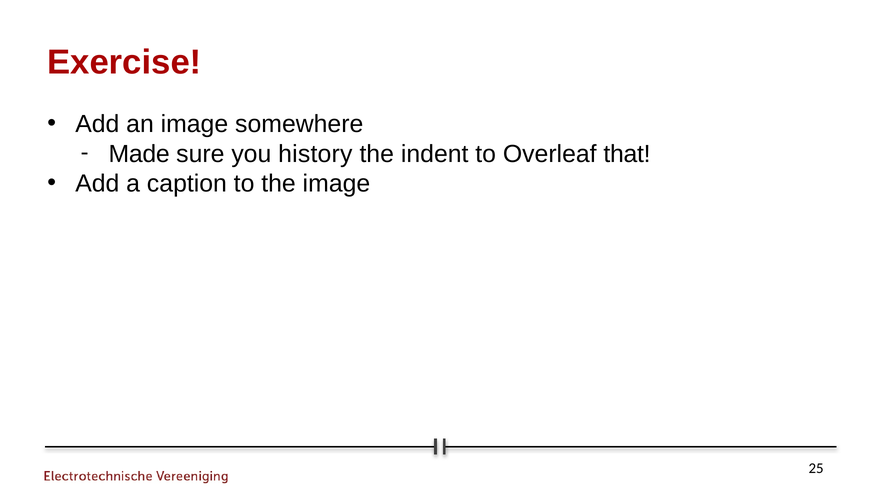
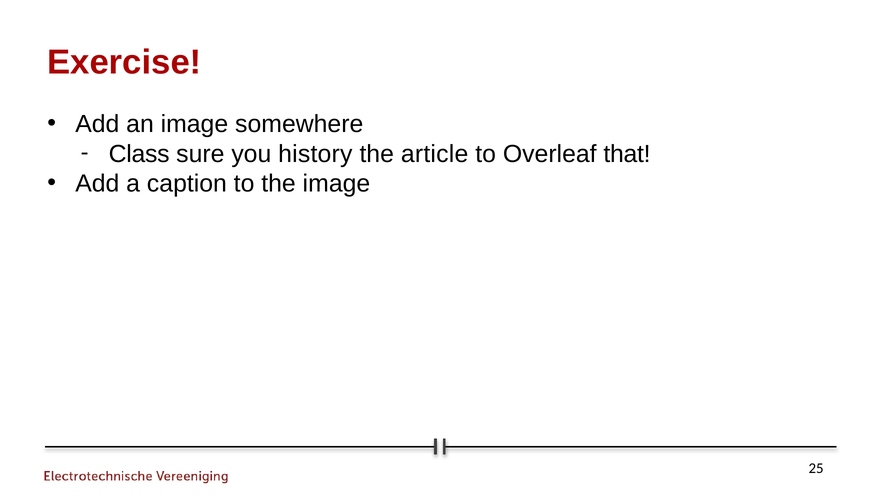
Made: Made -> Class (139, 154)
indent: indent -> article (435, 154)
